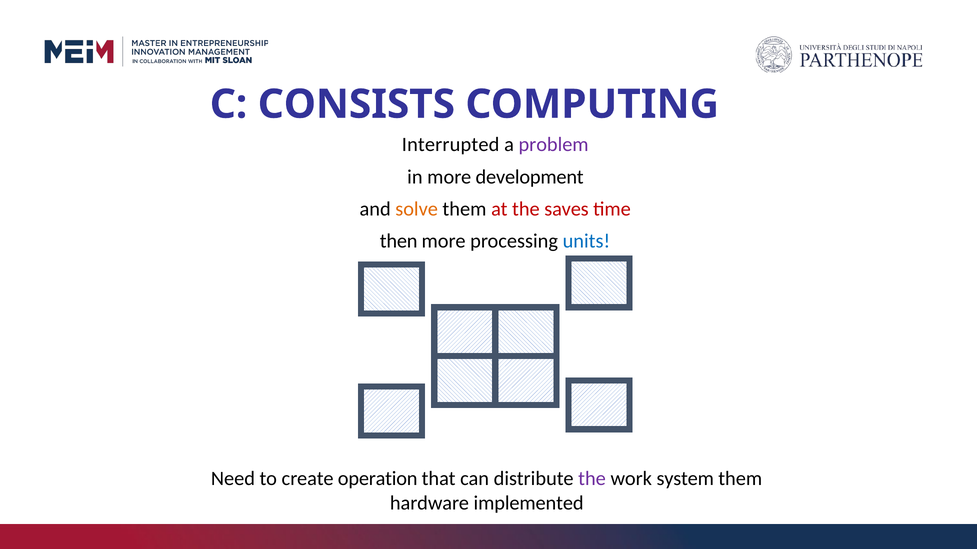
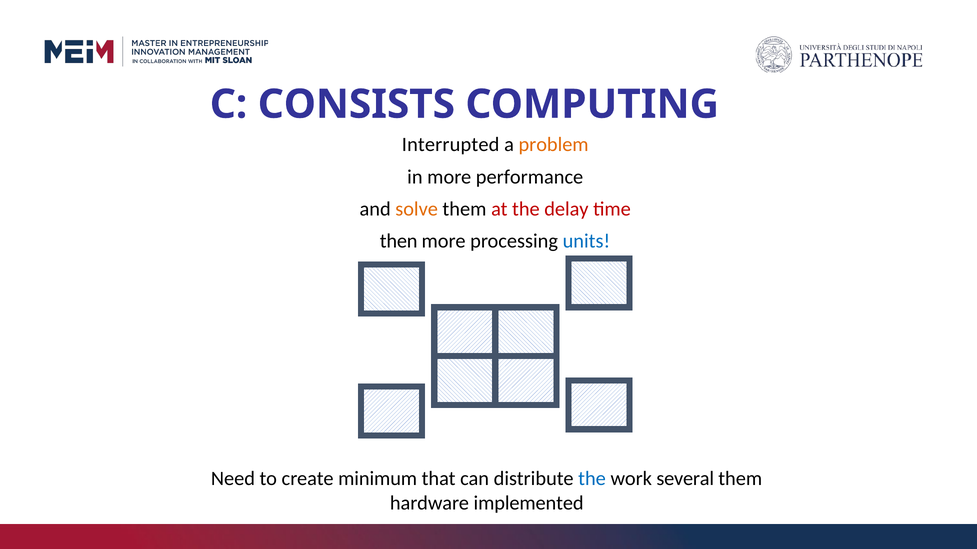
problem colour: purple -> orange (554, 145)
development: development -> performance (530, 177)
saves: saves -> delay (566, 209)
operation: operation -> minimum (378, 479)
the colour: purple -> blue (592, 479)
system: system -> several (685, 479)
